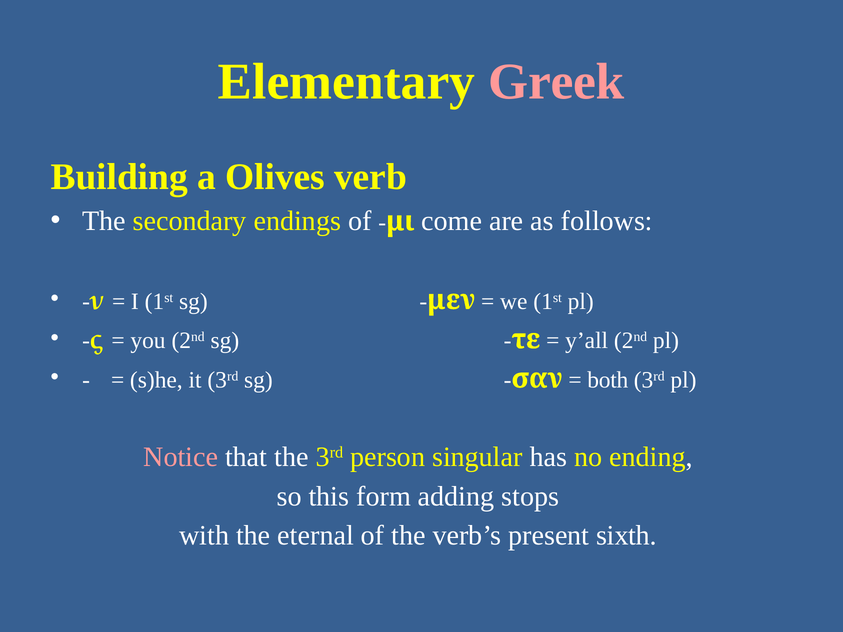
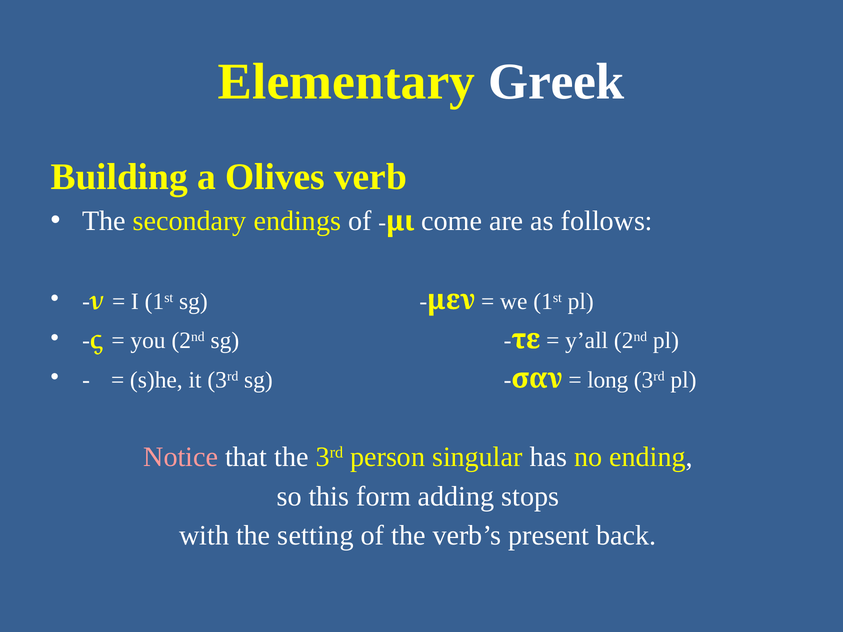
Greek colour: pink -> white (556, 82)
both: both -> long (608, 380)
eternal: eternal -> setting (316, 536)
sixth: sixth -> back (626, 536)
